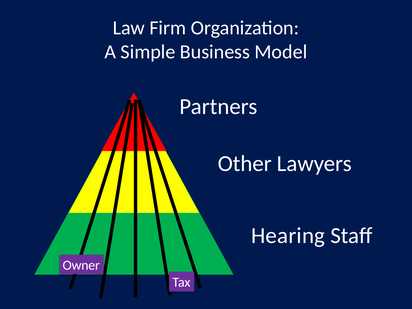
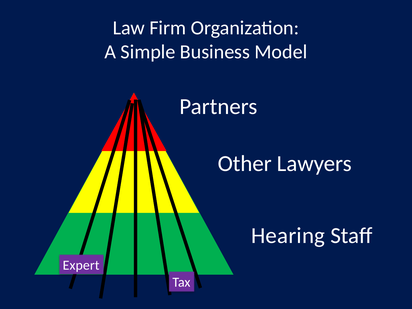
Owner: Owner -> Expert (81, 265)
